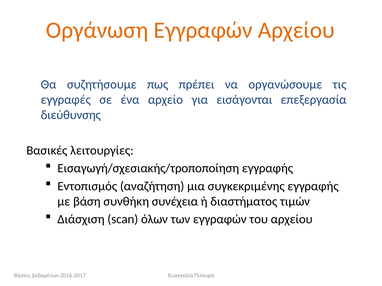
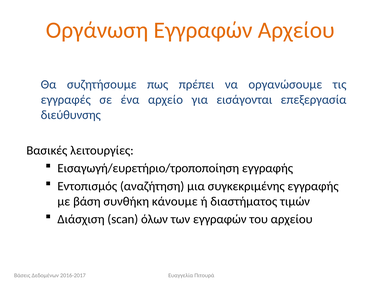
Εισαγωγή/σχεσιακής/τροποποίηση: Εισαγωγή/σχεσιακής/τροποποίηση -> Εισαγωγή/ευρετήριο/τροποποίηση (148, 169)
συνέχεια: συνέχεια -> κάνουμε (175, 202)
